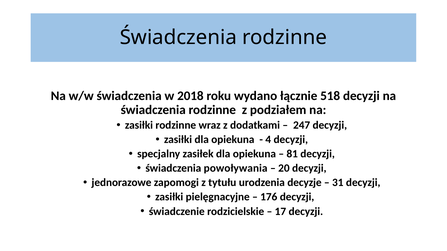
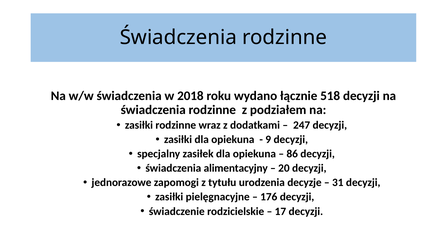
4: 4 -> 9 (268, 140)
81: 81 -> 86 (292, 154)
powoływania: powoływania -> alimentacyjny (236, 169)
